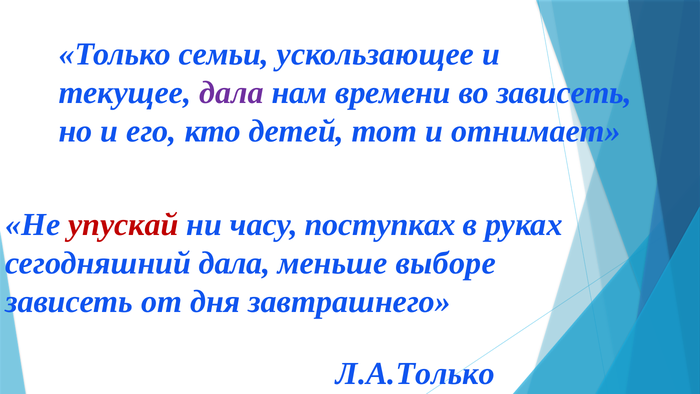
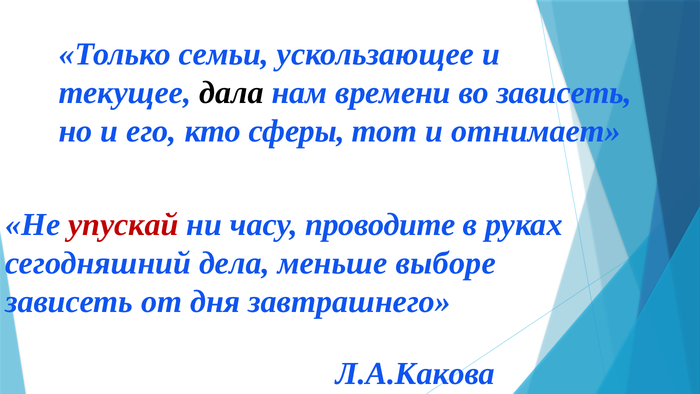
дала colour: purple -> black (231, 92)
детей: детей -> сферы (297, 131)
поступках: поступках -> проводите (380, 225)
сегодняшний дала: дала -> дела (234, 263)
Л.А.Только: Л.А.Только -> Л.А.Какова (415, 374)
